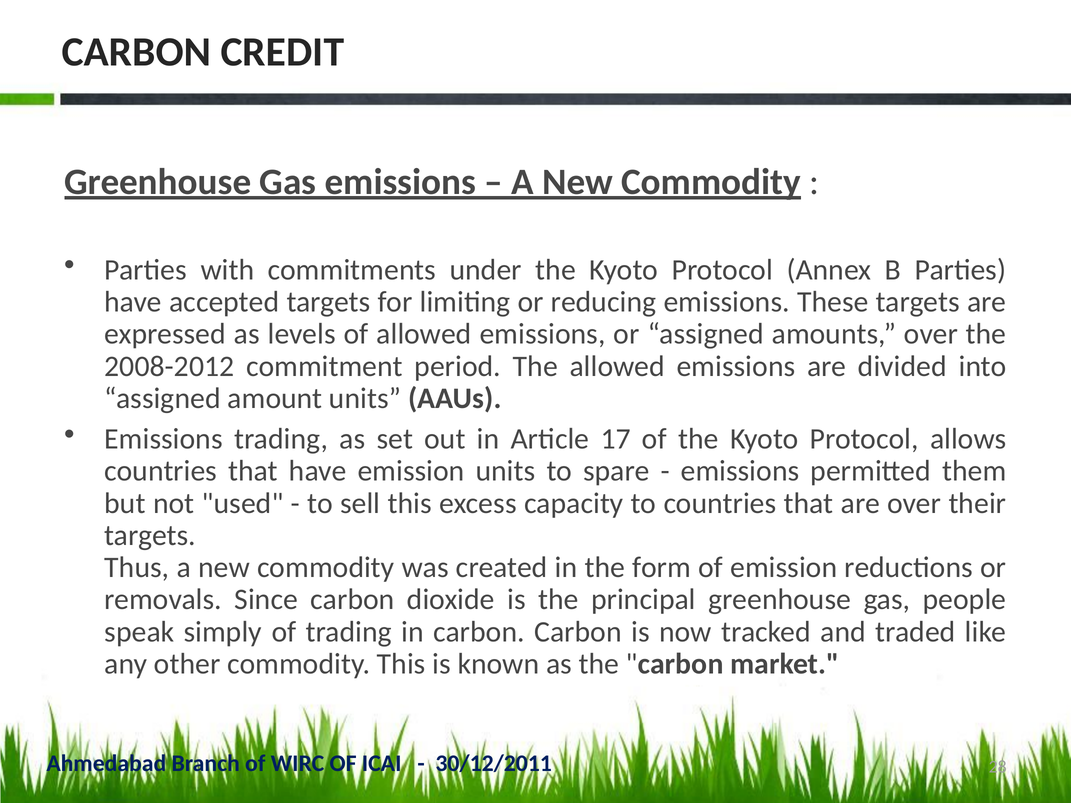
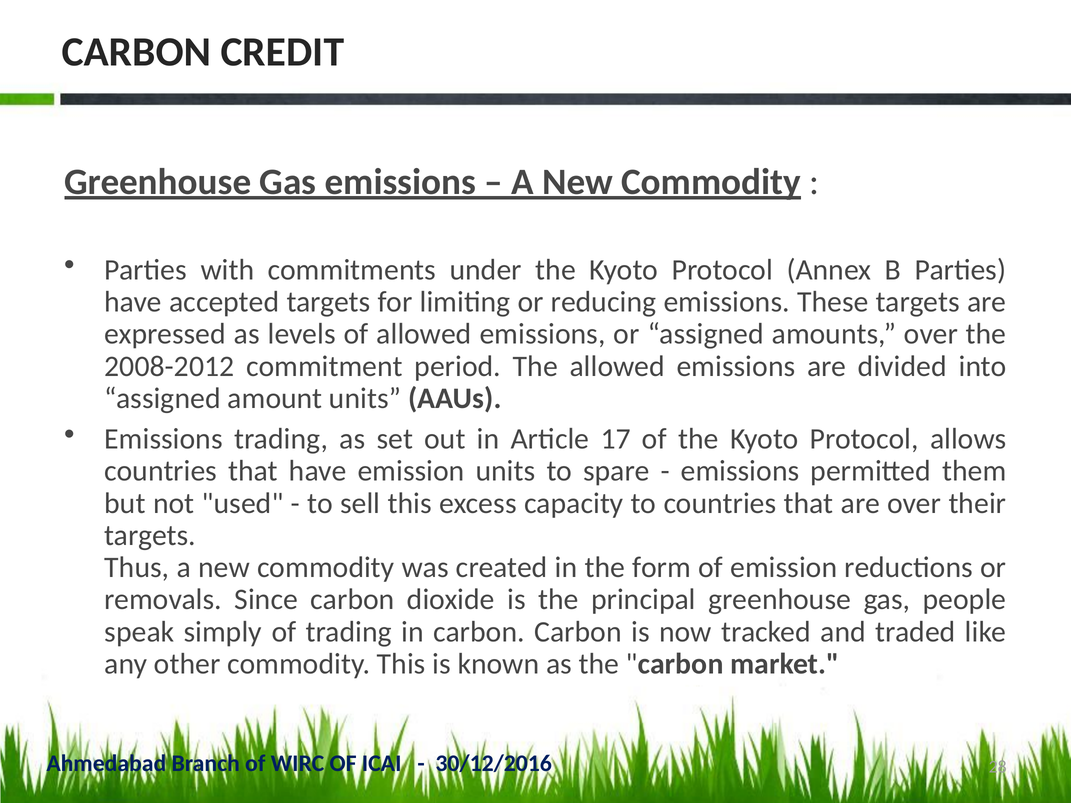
30/12/2011: 30/12/2011 -> 30/12/2016 (494, 764)
